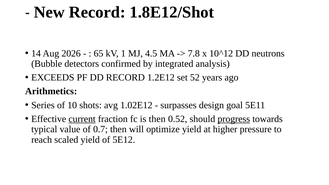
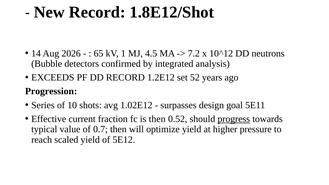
7.8: 7.8 -> 7.2 (194, 53)
Arithmetics: Arithmetics -> Progression (51, 91)
current underline: present -> none (82, 119)
